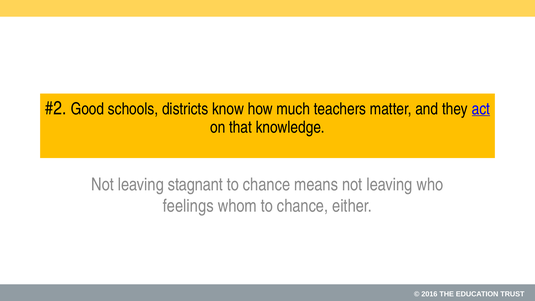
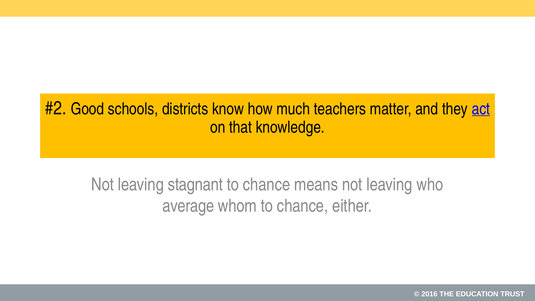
feelings: feelings -> average (188, 206)
